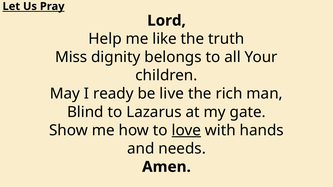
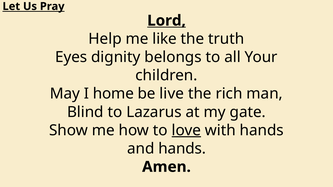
Lord underline: none -> present (167, 21)
Miss: Miss -> Eyes (71, 57)
ready: ready -> home (113, 94)
and needs: needs -> hands (182, 149)
